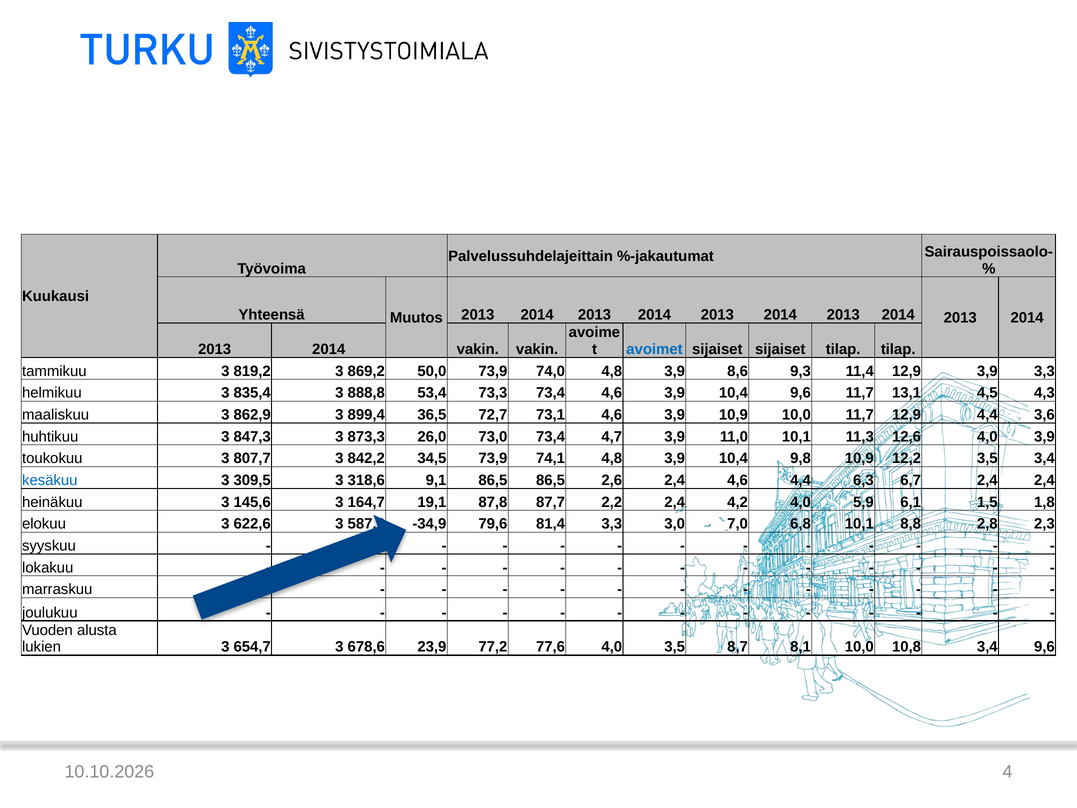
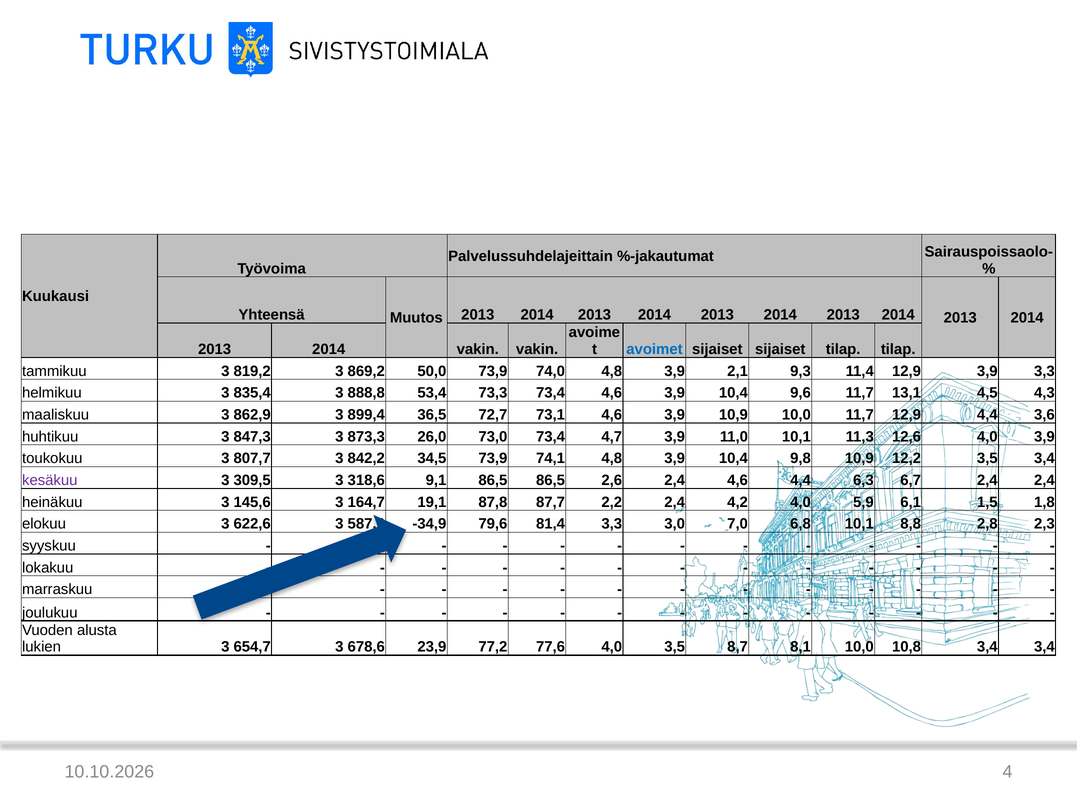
8,6: 8,6 -> 2,1 (738, 371)
kesäkuu colour: blue -> purple (50, 480)
3,4 9,6: 9,6 -> 3,4 (1044, 647)
